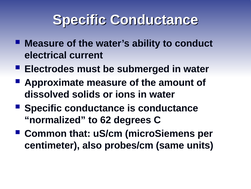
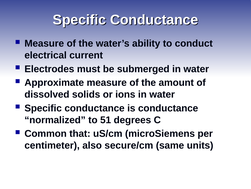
62: 62 -> 51 (106, 120)
probes/cm: probes/cm -> secure/cm (129, 145)
